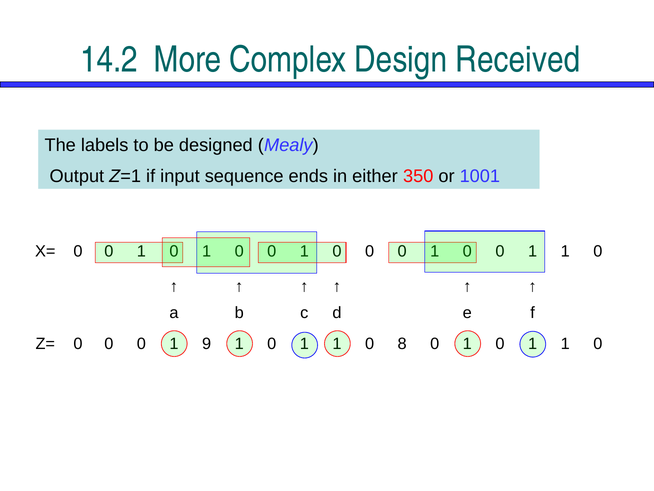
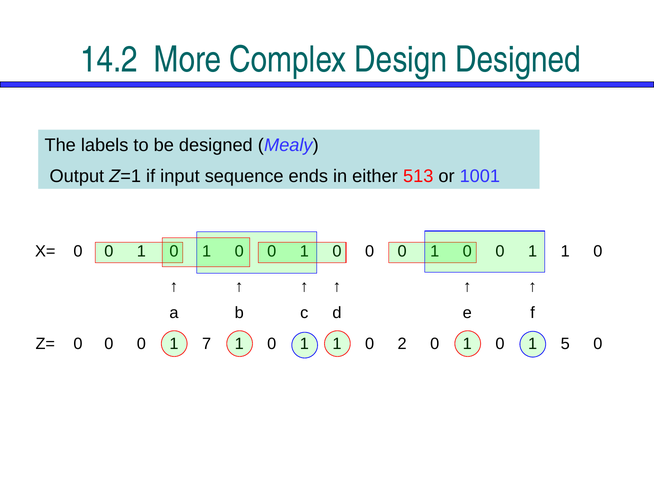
Design Received: Received -> Designed (518, 60)
350: 350 -> 513 (418, 176)
9: 9 -> 7 (207, 344)
8: 8 -> 2 (402, 344)
1: 1 -> 5 (565, 344)
